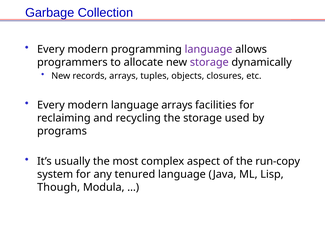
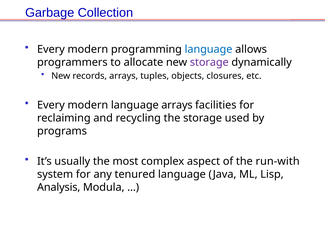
language colour: purple -> blue (209, 50)
run-copy: run-copy -> run-with (278, 162)
Though: Though -> Analysis (59, 188)
